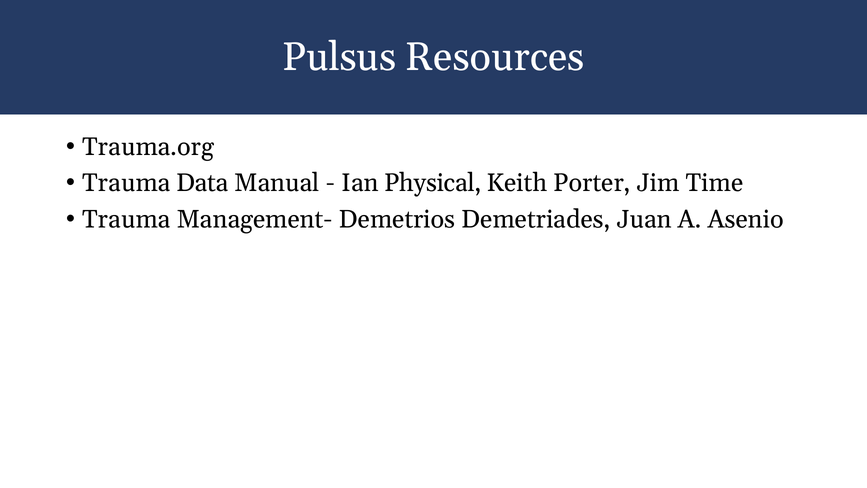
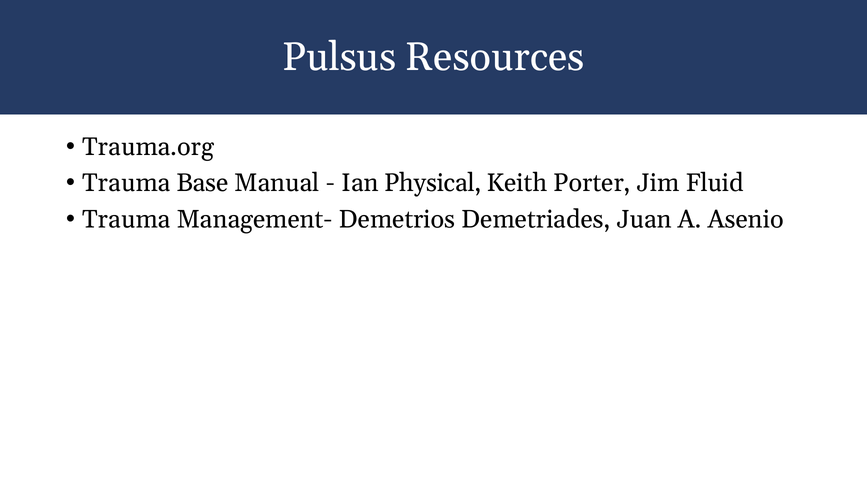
Data: Data -> Base (202, 183)
Time: Time -> Fluid (715, 183)
